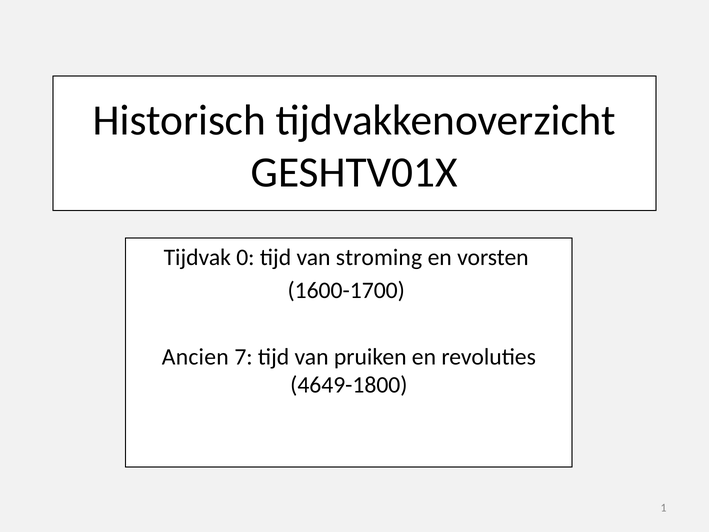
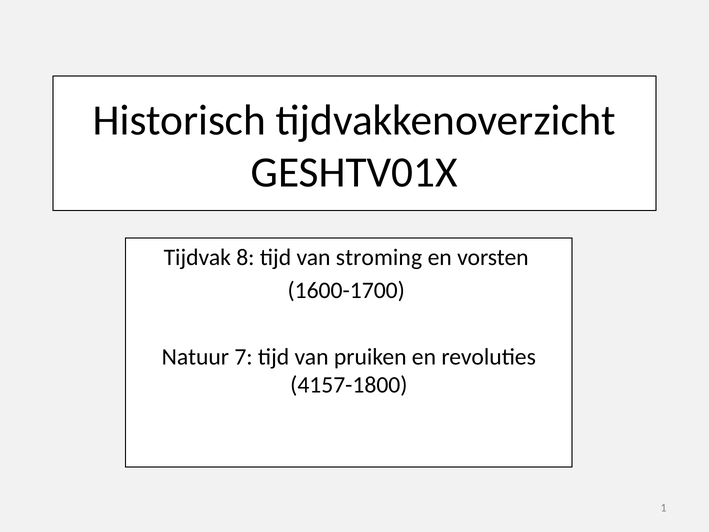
0: 0 -> 8 (245, 257)
Ancien: Ancien -> Natuur (195, 357)
4649-1800: 4649-1800 -> 4157-1800 (349, 385)
